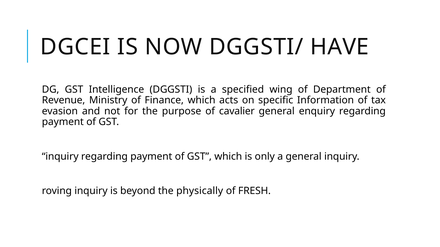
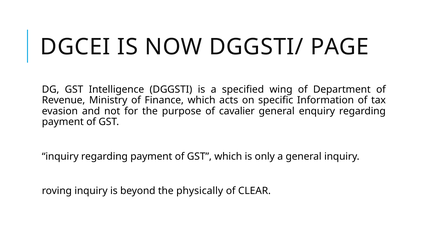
HAVE: HAVE -> PAGE (340, 47)
FRESH: FRESH -> CLEAR (254, 191)
